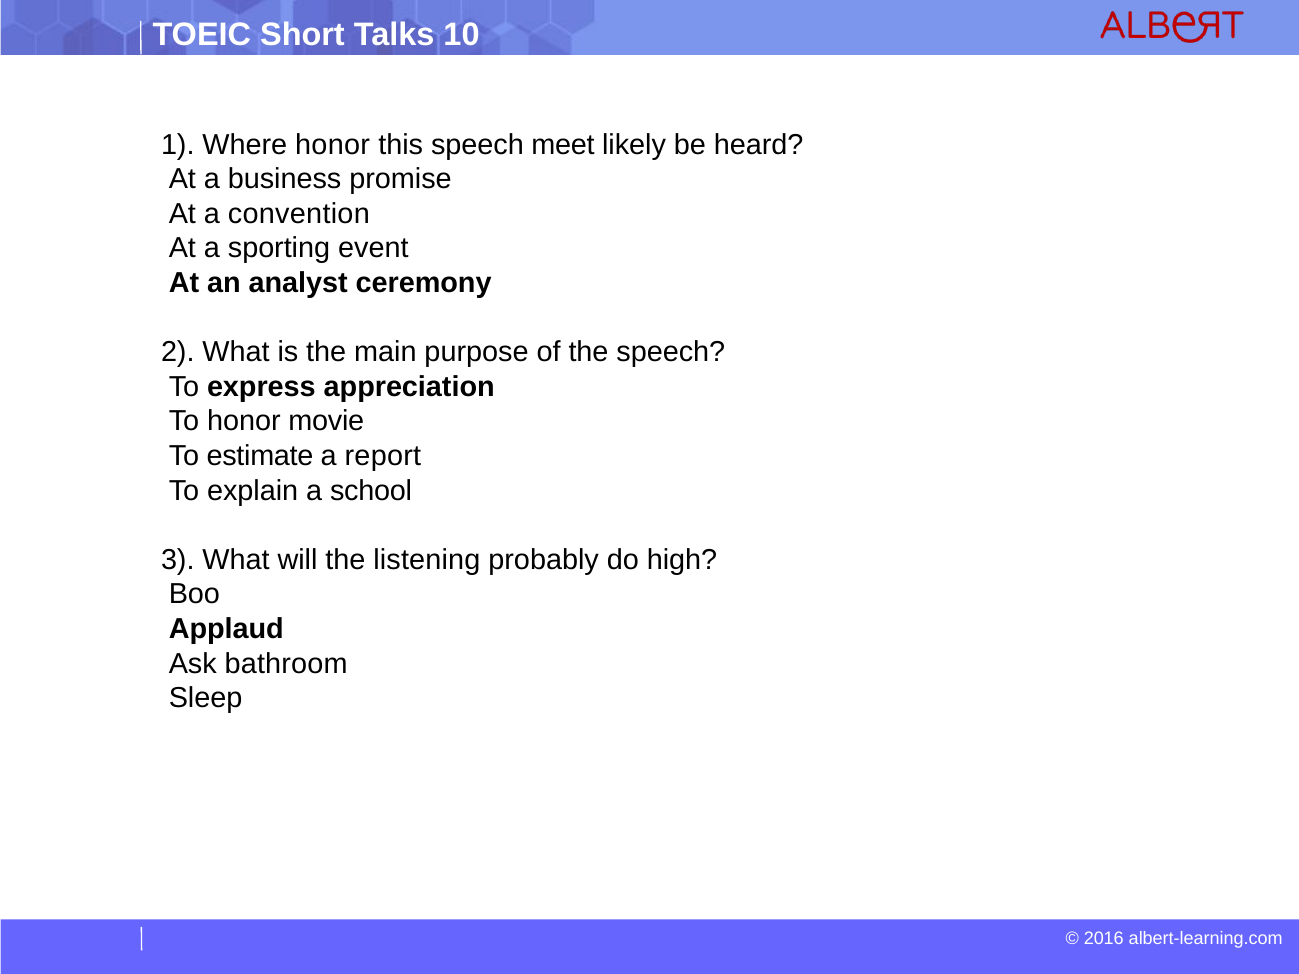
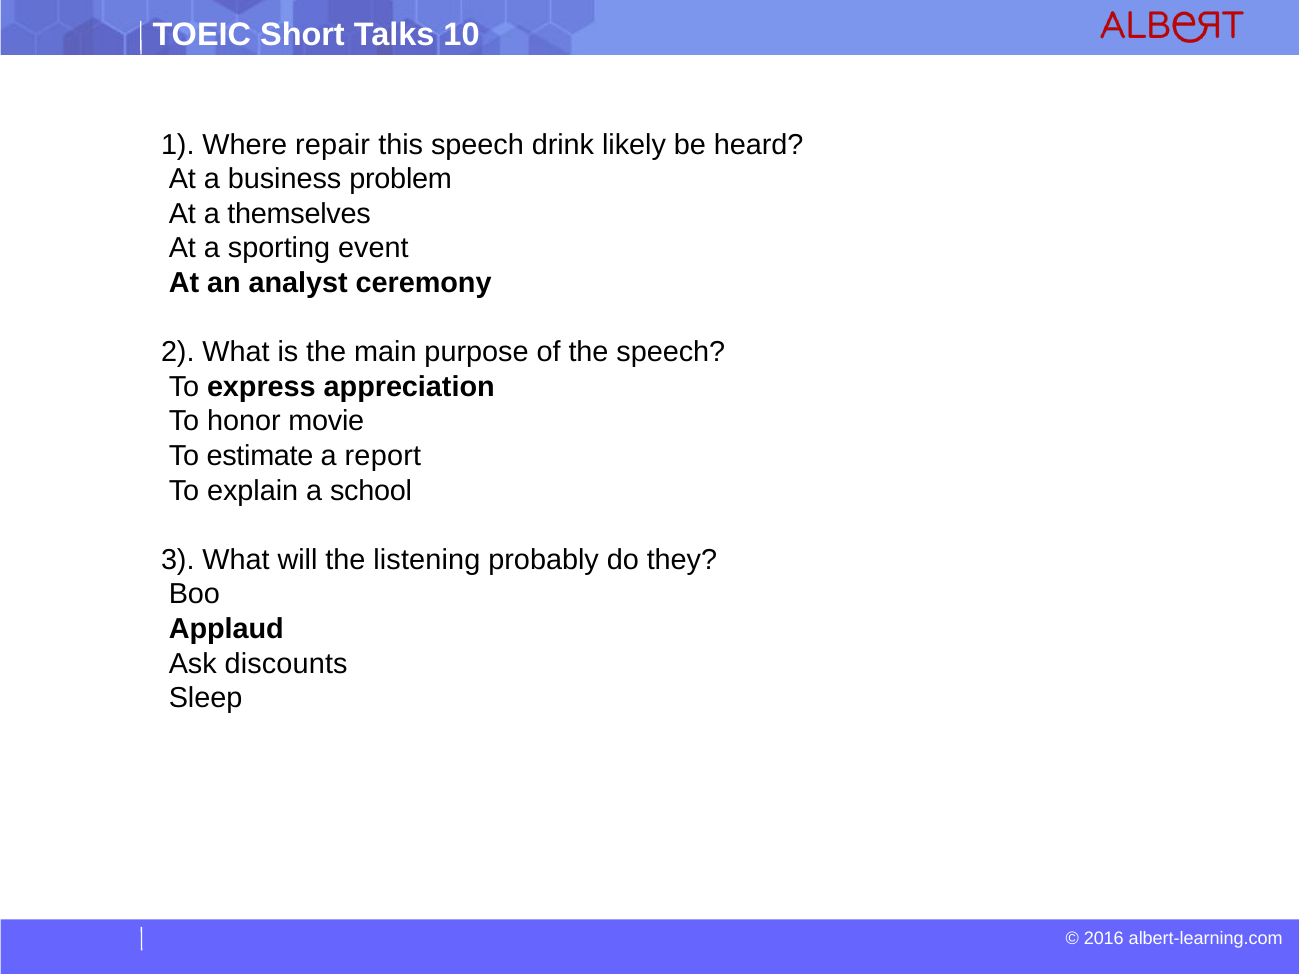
Where honor: honor -> repair (333, 145)
meet: meet -> drink (563, 145)
promise: promise -> problem (401, 179)
convention: convention -> themselves (299, 214)
high: high -> they (682, 560)
bathroom: bathroom -> discounts (286, 664)
